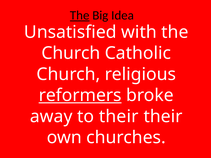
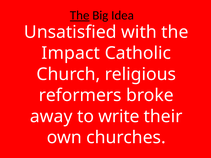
Church: Church -> Impact (71, 53)
reformers underline: present -> none (80, 95)
to their: their -> write (119, 117)
